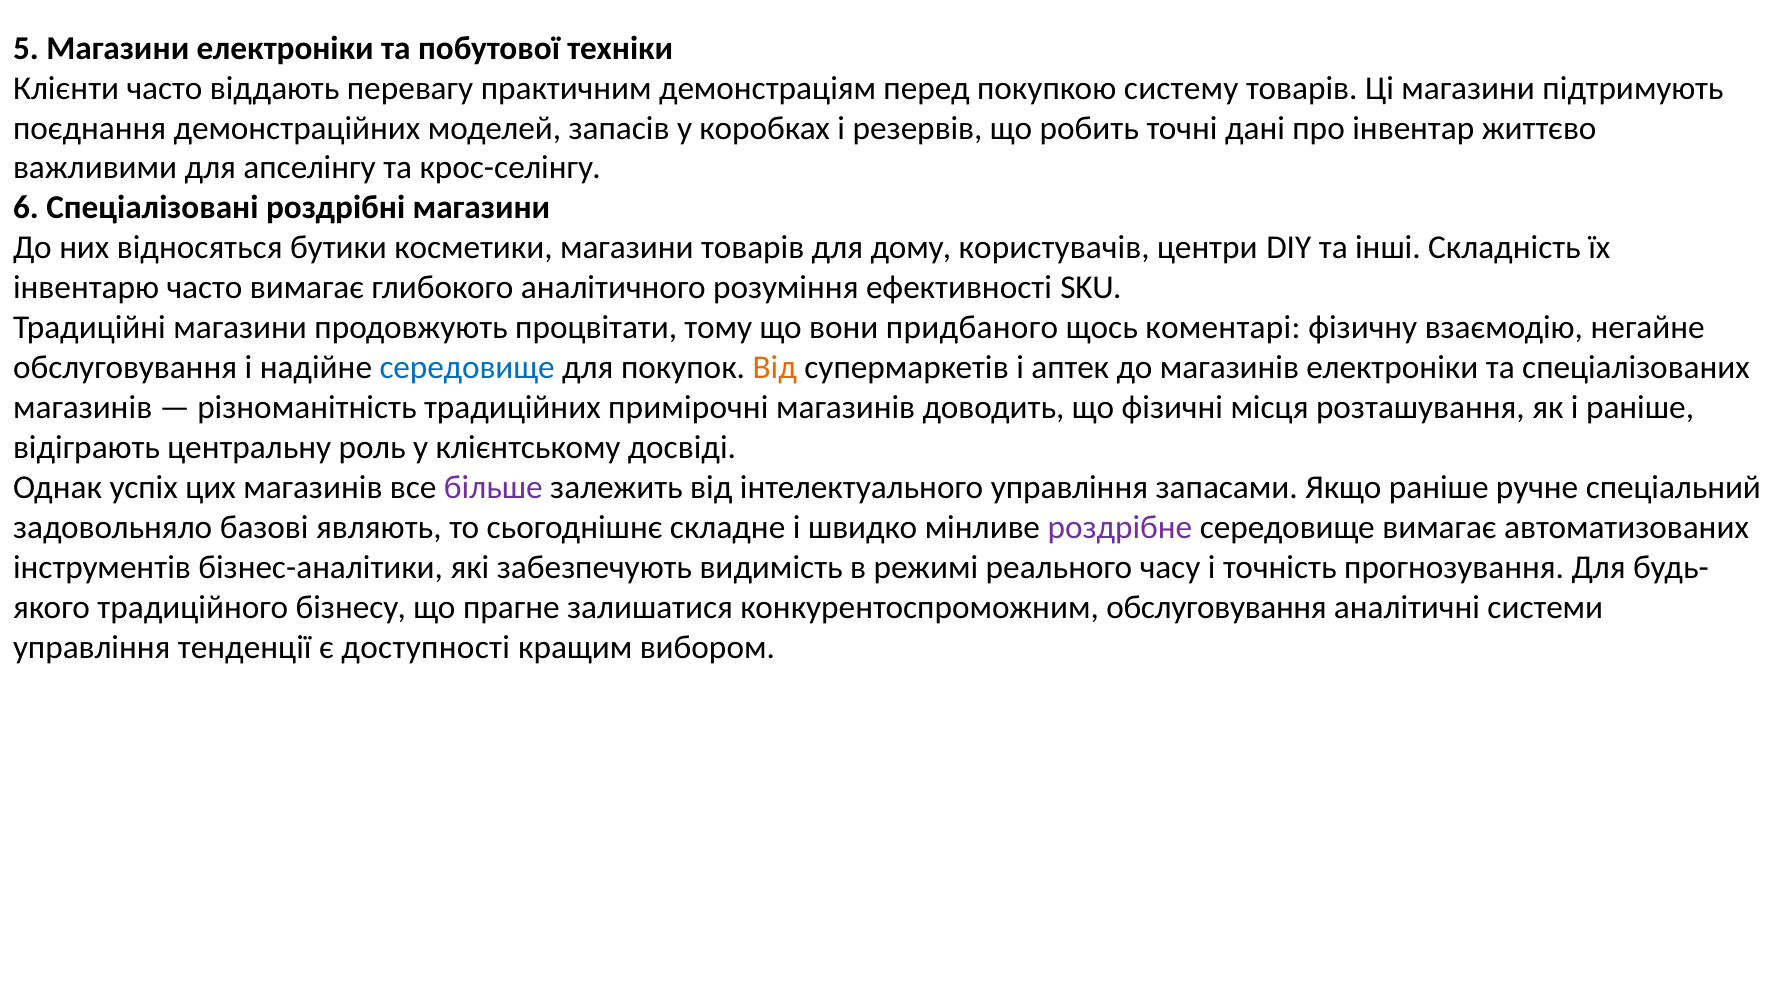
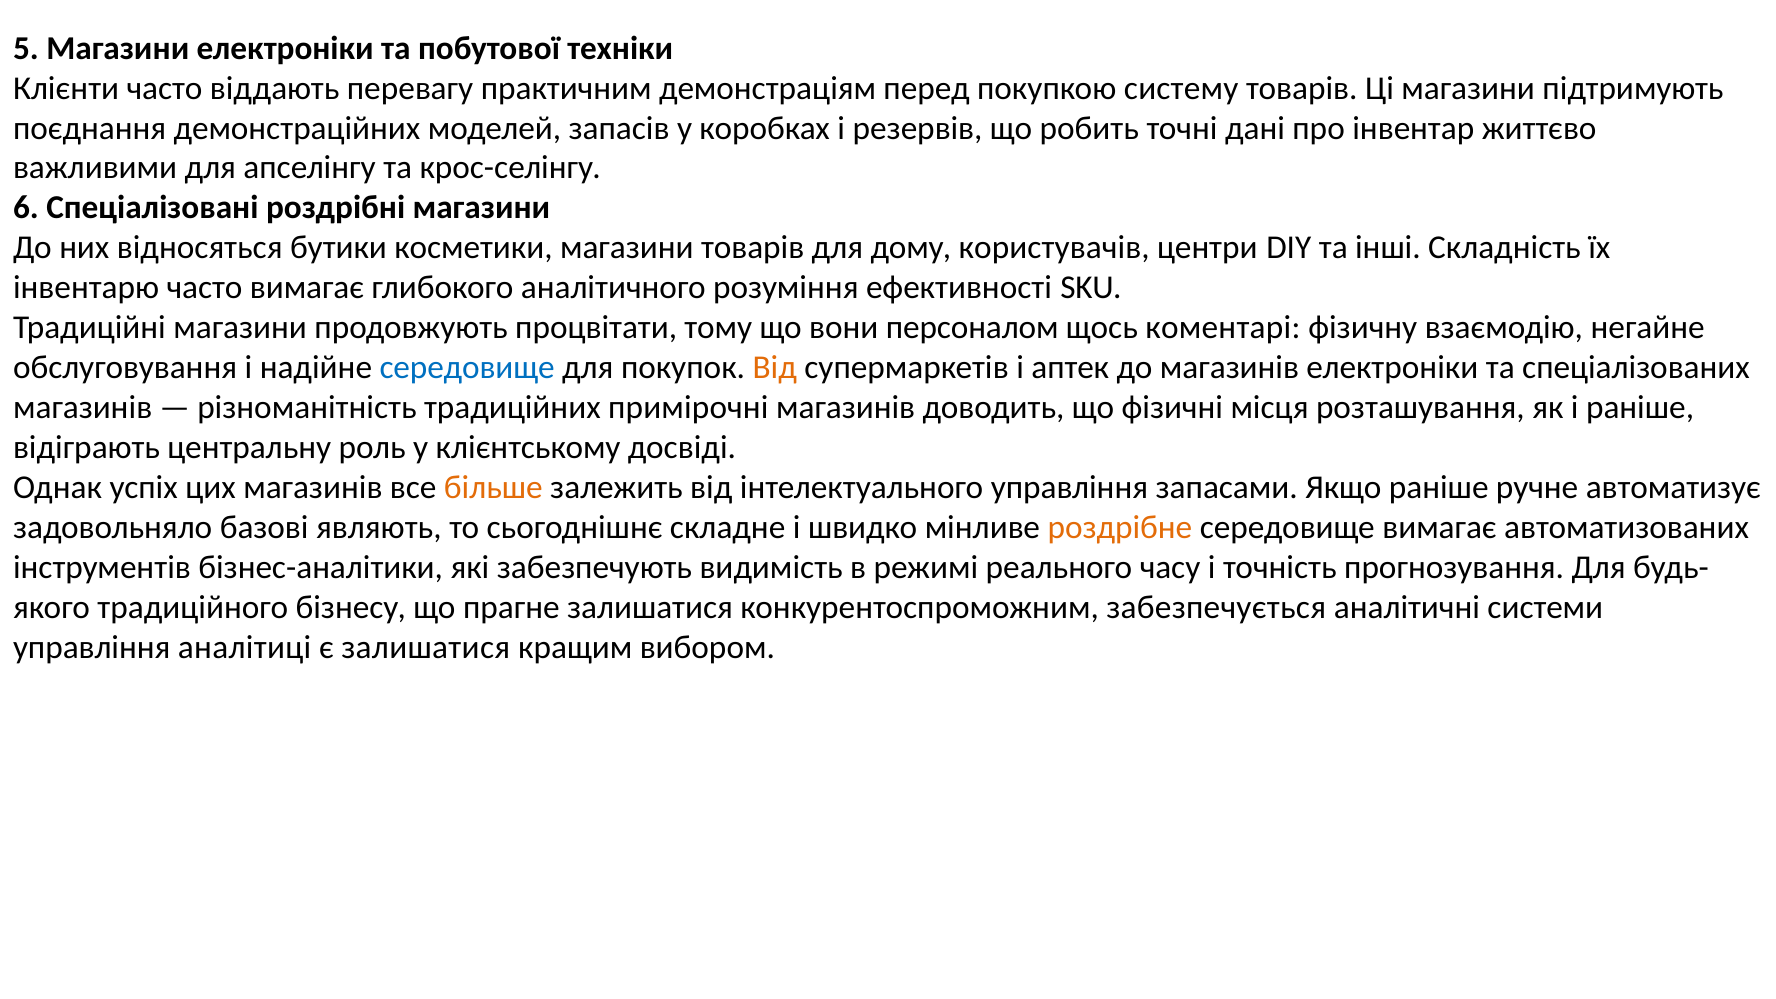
придбаного: придбаного -> персоналом (972, 328)
більше colour: purple -> orange (493, 488)
спеціальний: спеціальний -> автоматизує (1673, 488)
роздрібне colour: purple -> orange (1120, 528)
конкурентоспроможним обслуговування: обслуговування -> забезпечується (1216, 608)
тенденції: тенденції -> аналітиці (245, 648)
є доступності: доступності -> залишатися (426, 648)
